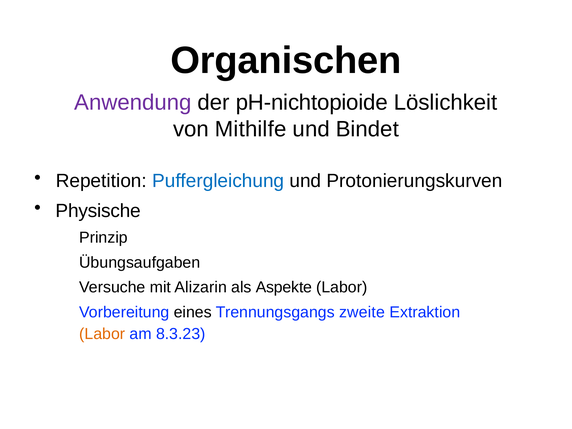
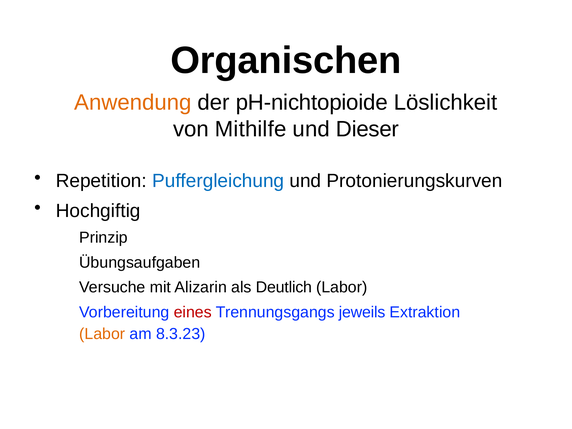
Anwendung colour: purple -> orange (133, 103)
Bindet: Bindet -> Dieser (367, 129)
Physische: Physische -> Hochgiftig (98, 211)
Aspekte: Aspekte -> Deutlich (284, 287)
eines colour: black -> red (193, 312)
zweite: zweite -> jeweils (362, 312)
